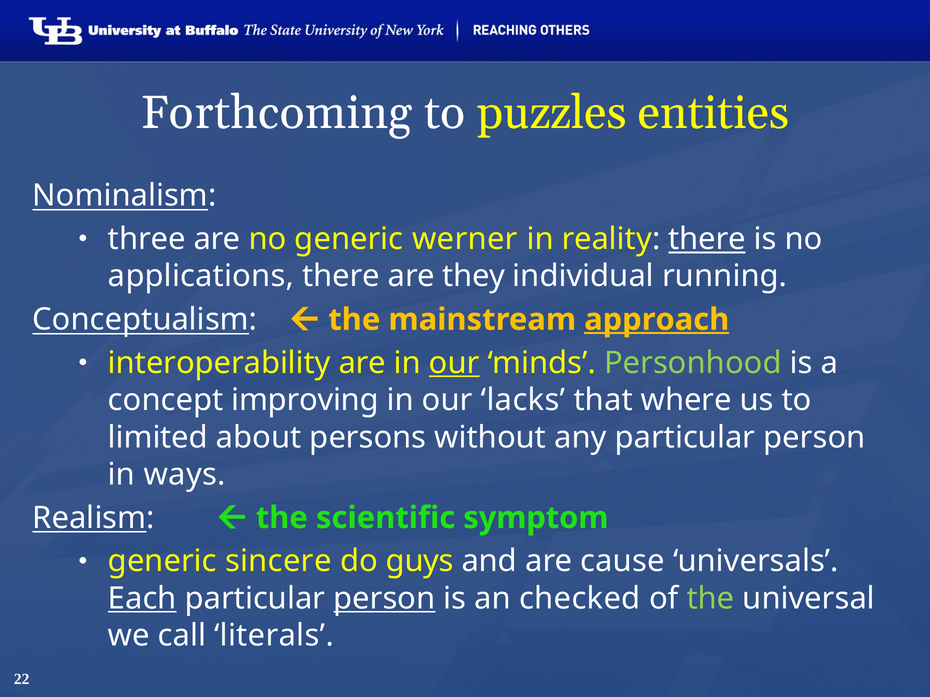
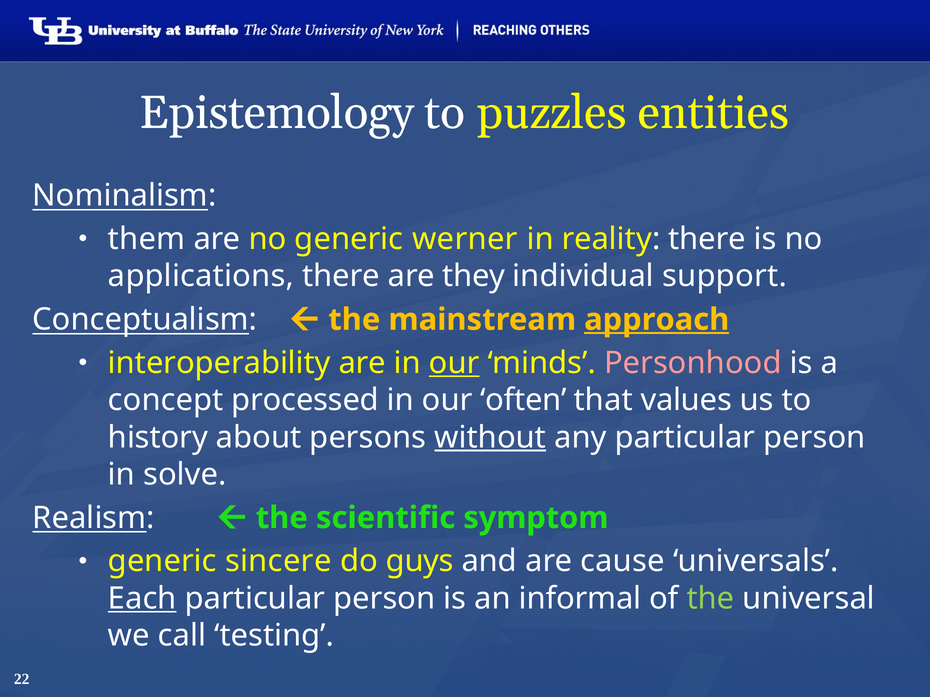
Forthcoming: Forthcoming -> Epistemology (277, 113)
three: three -> them (147, 239)
there underline: present -> none (707, 239)
running: running -> support (725, 276)
Personhood colour: light green -> pink (693, 363)
improving: improving -> processed (305, 400)
lacks: lacks -> often (523, 400)
where: where -> values (686, 400)
limited: limited -> history (158, 438)
without underline: none -> present (490, 438)
ways: ways -> solve (185, 475)
person underline: present -> none (384, 599)
checked: checked -> informal (580, 599)
literals: literals -> testing (274, 636)
